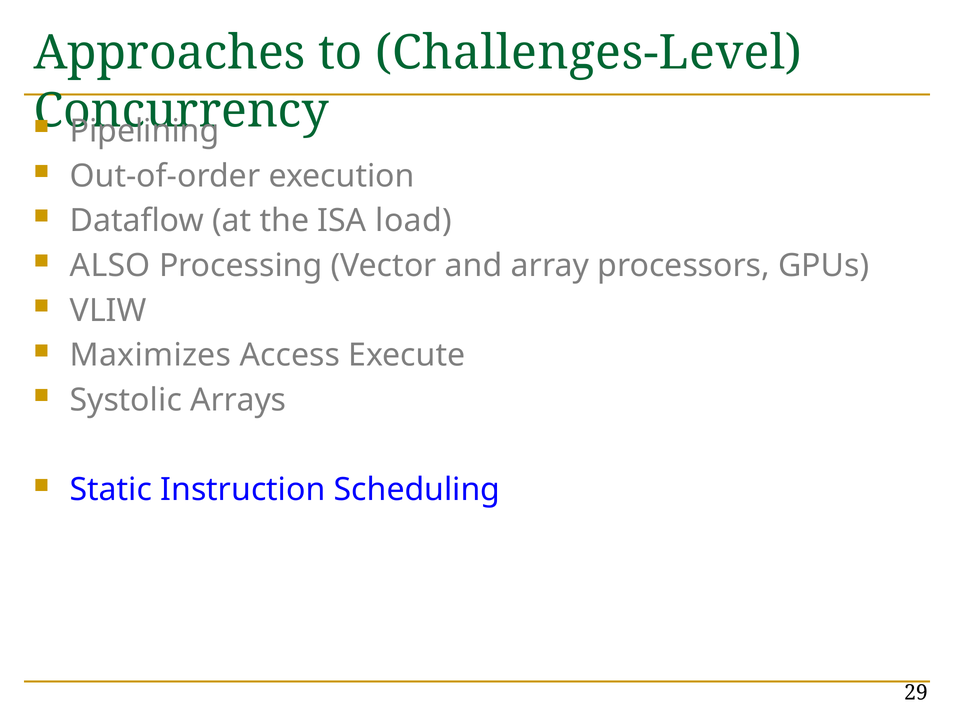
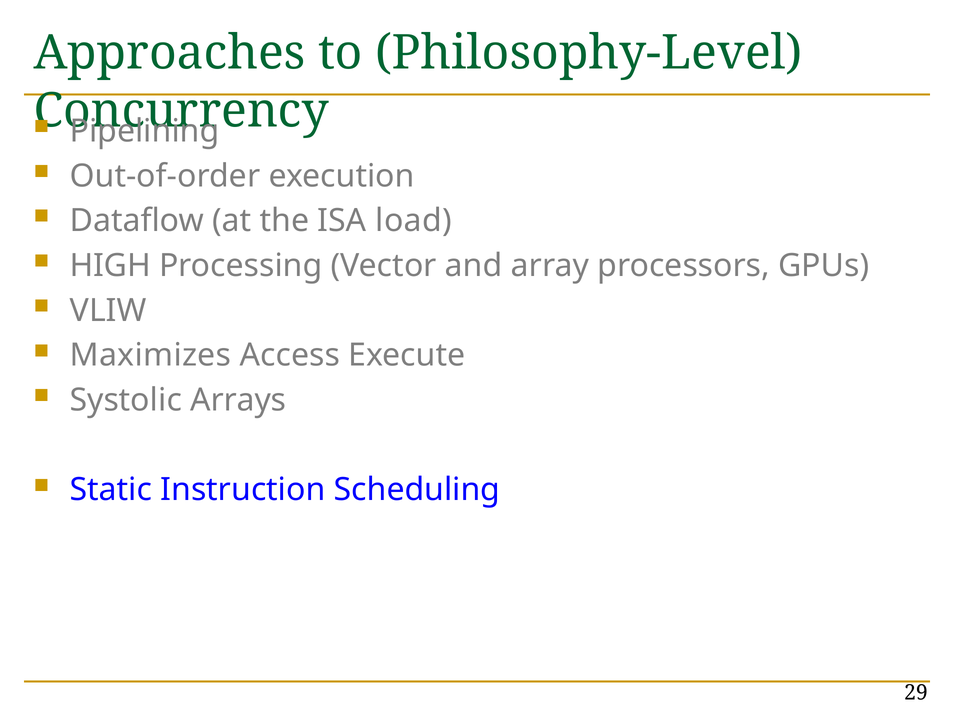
Challenges-Level: Challenges-Level -> Philosophy-Level (589, 53)
ALSO: ALSO -> HIGH (110, 266)
